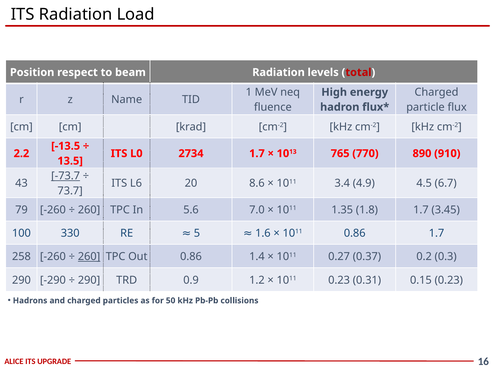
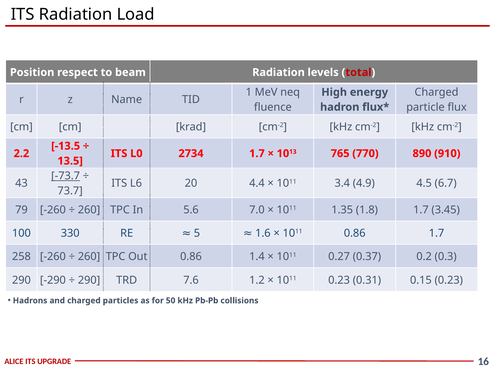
8.6: 8.6 -> 4.4 (257, 183)
260 underline: present -> none (89, 257)
0.9: 0.9 -> 7.6 (191, 280)
